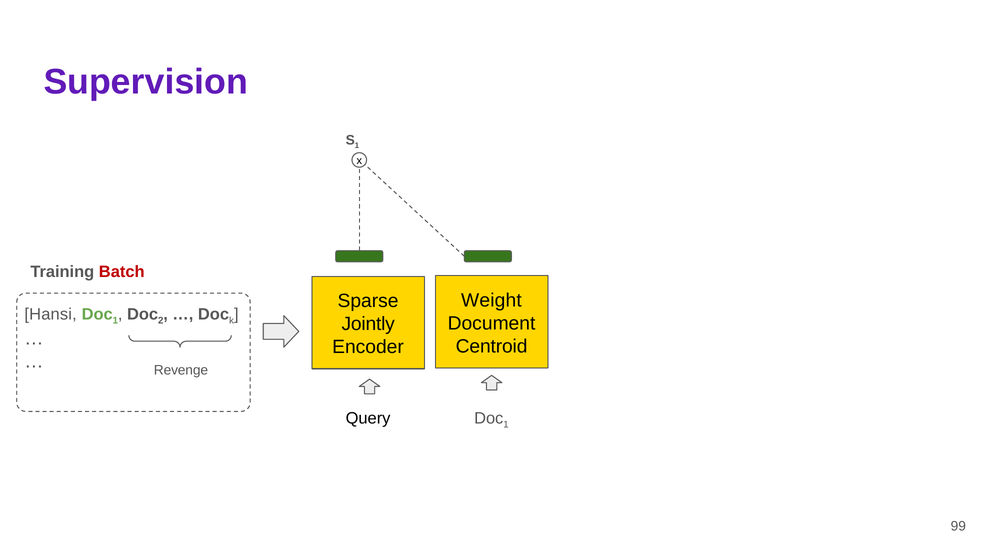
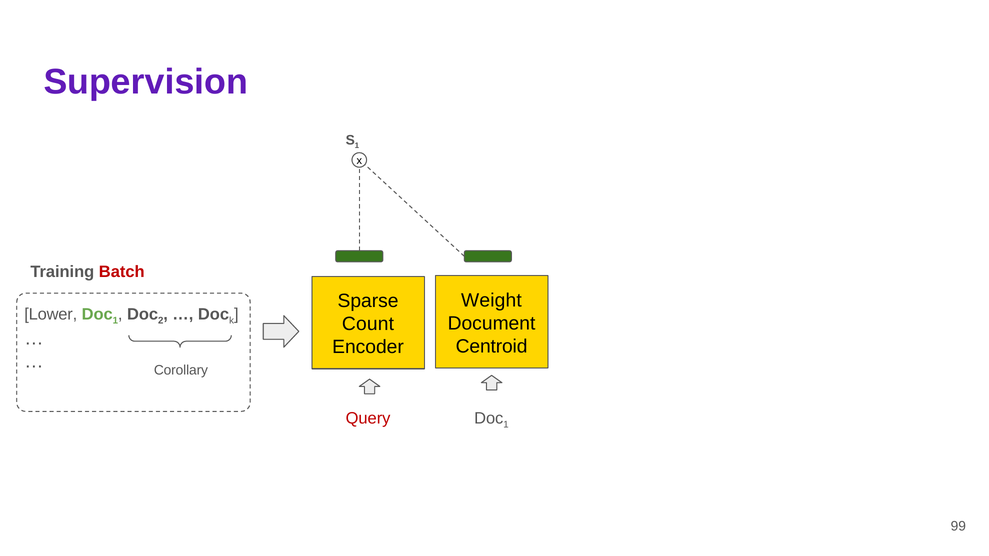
Hansi: Hansi -> Lower (51, 314)
Jointly: Jointly -> Count (368, 324)
Revenge: Revenge -> Corollary (181, 370)
Query colour: black -> red (368, 418)
